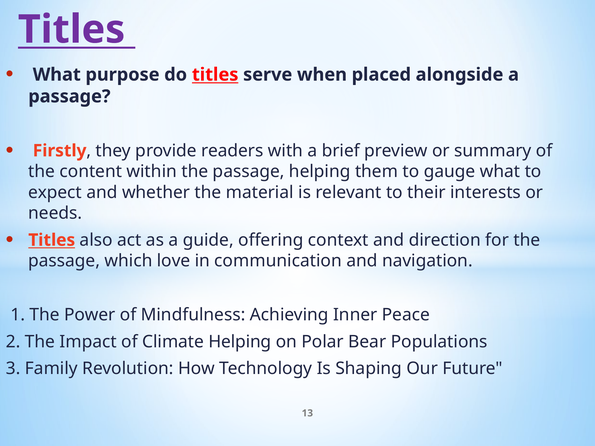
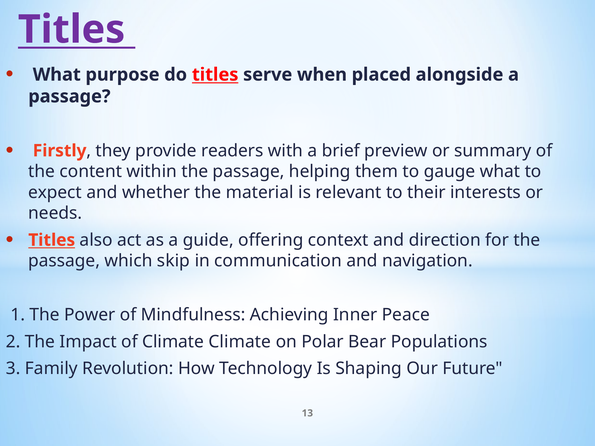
love: love -> skip (173, 261)
Climate Helping: Helping -> Climate (240, 342)
